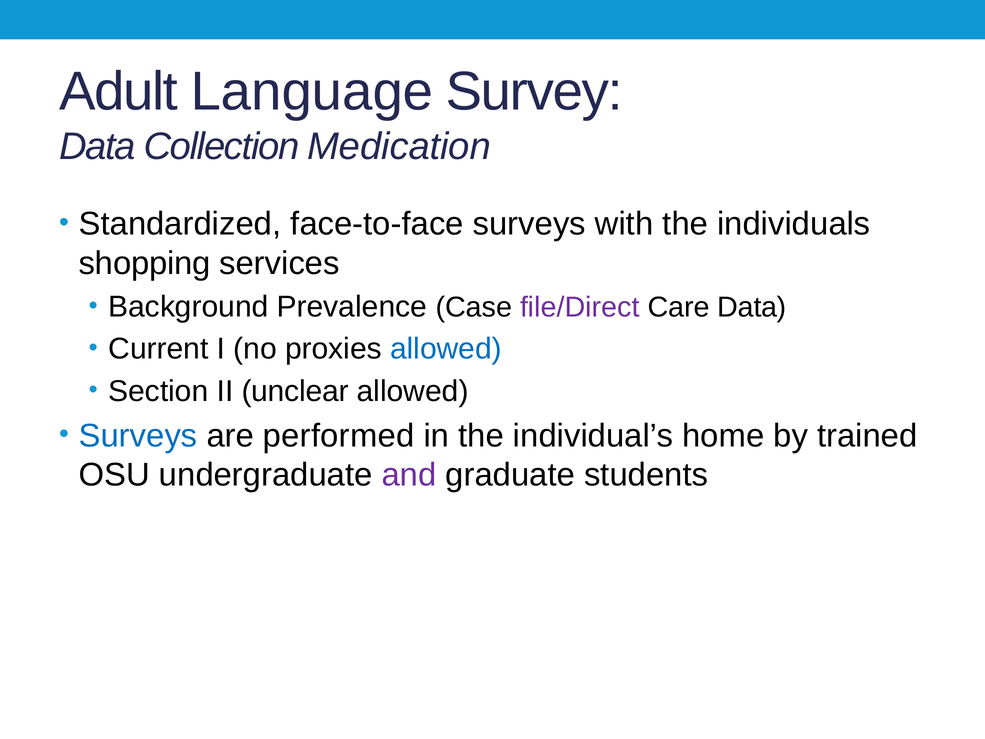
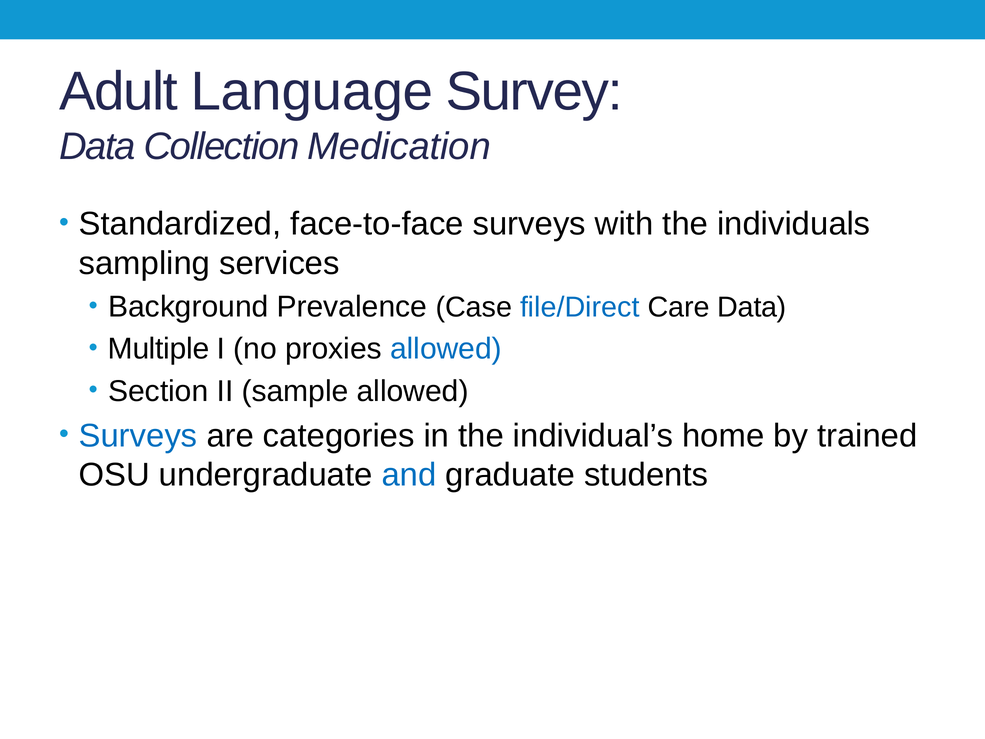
shopping: shopping -> sampling (144, 263)
file/Direct colour: purple -> blue (580, 307)
Current: Current -> Multiple (159, 349)
unclear: unclear -> sample (295, 391)
performed: performed -> categories (339, 436)
and colour: purple -> blue (409, 475)
